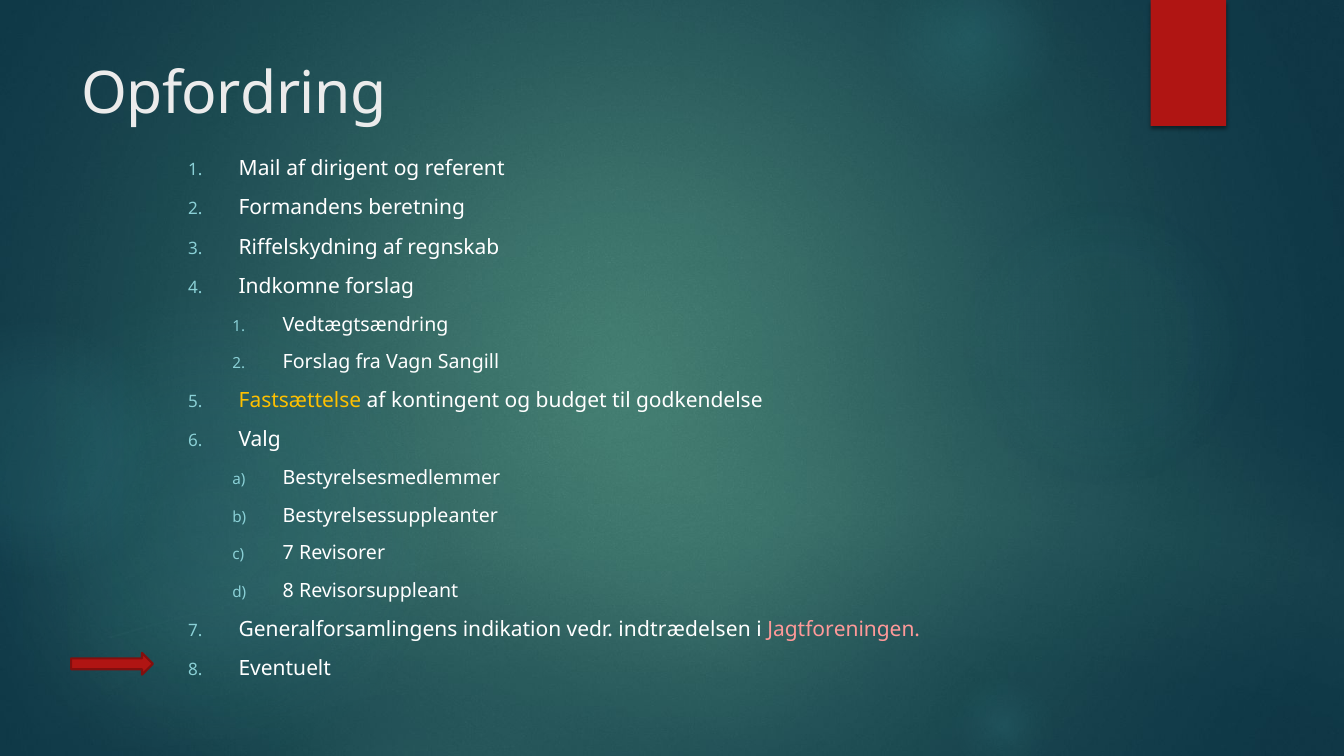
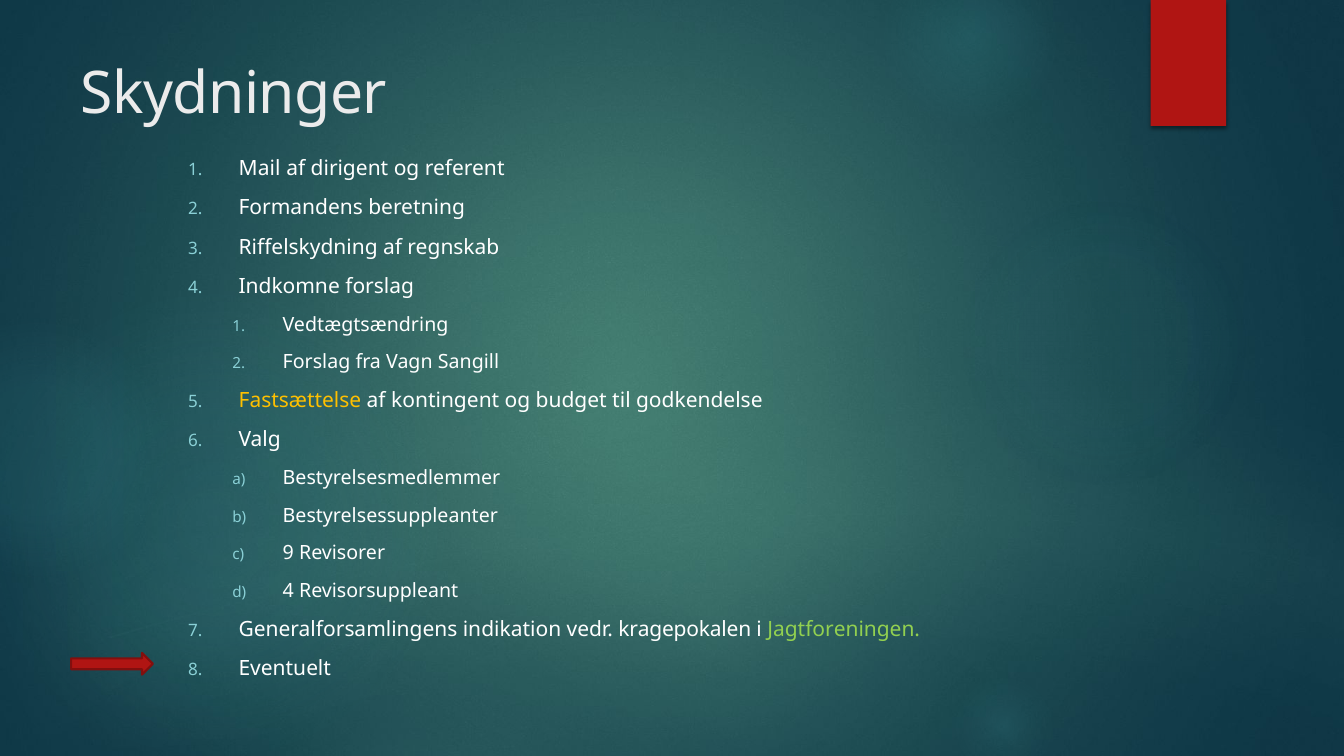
Opfordring: Opfordring -> Skydninger (234, 94)
7: 7 -> 9 (288, 553)
8: 8 -> 4 (288, 591)
indtrædelsen: indtrædelsen -> kragepokalen (685, 629)
Jagtforeningen colour: pink -> light green (844, 629)
